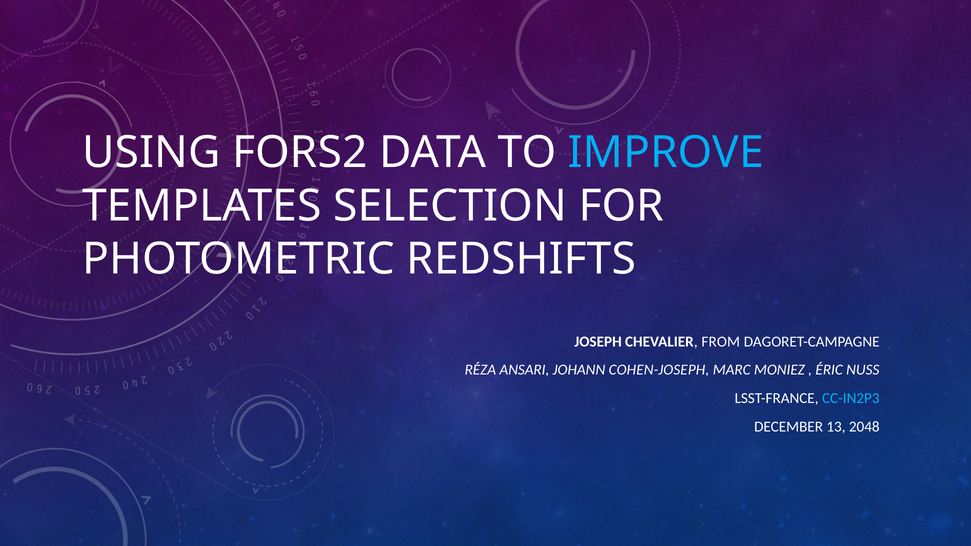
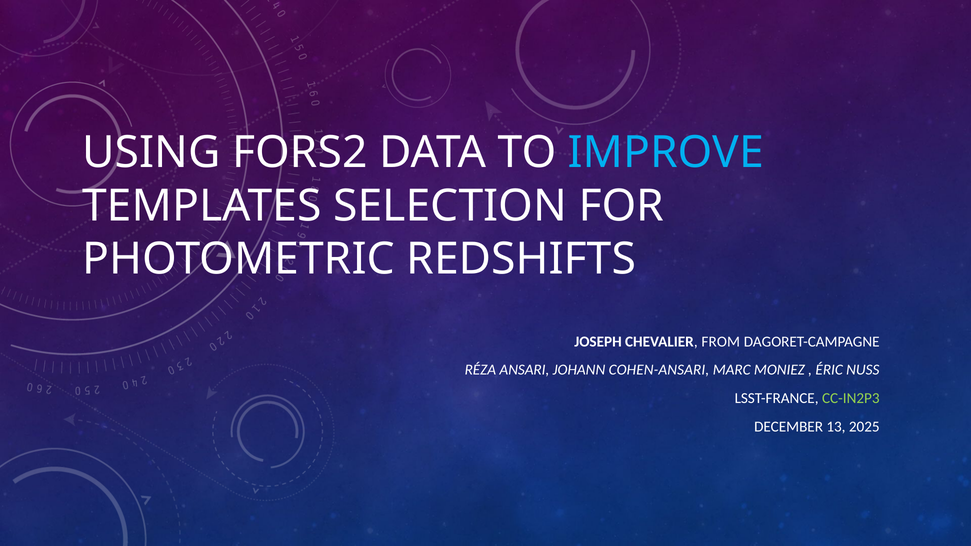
COHEN-JOSEPH: COHEN-JOSEPH -> COHEN-ANSARI (659, 370)
CC-IN2P3 colour: light blue -> light green (851, 398)
2048: 2048 -> 2025 (864, 427)
